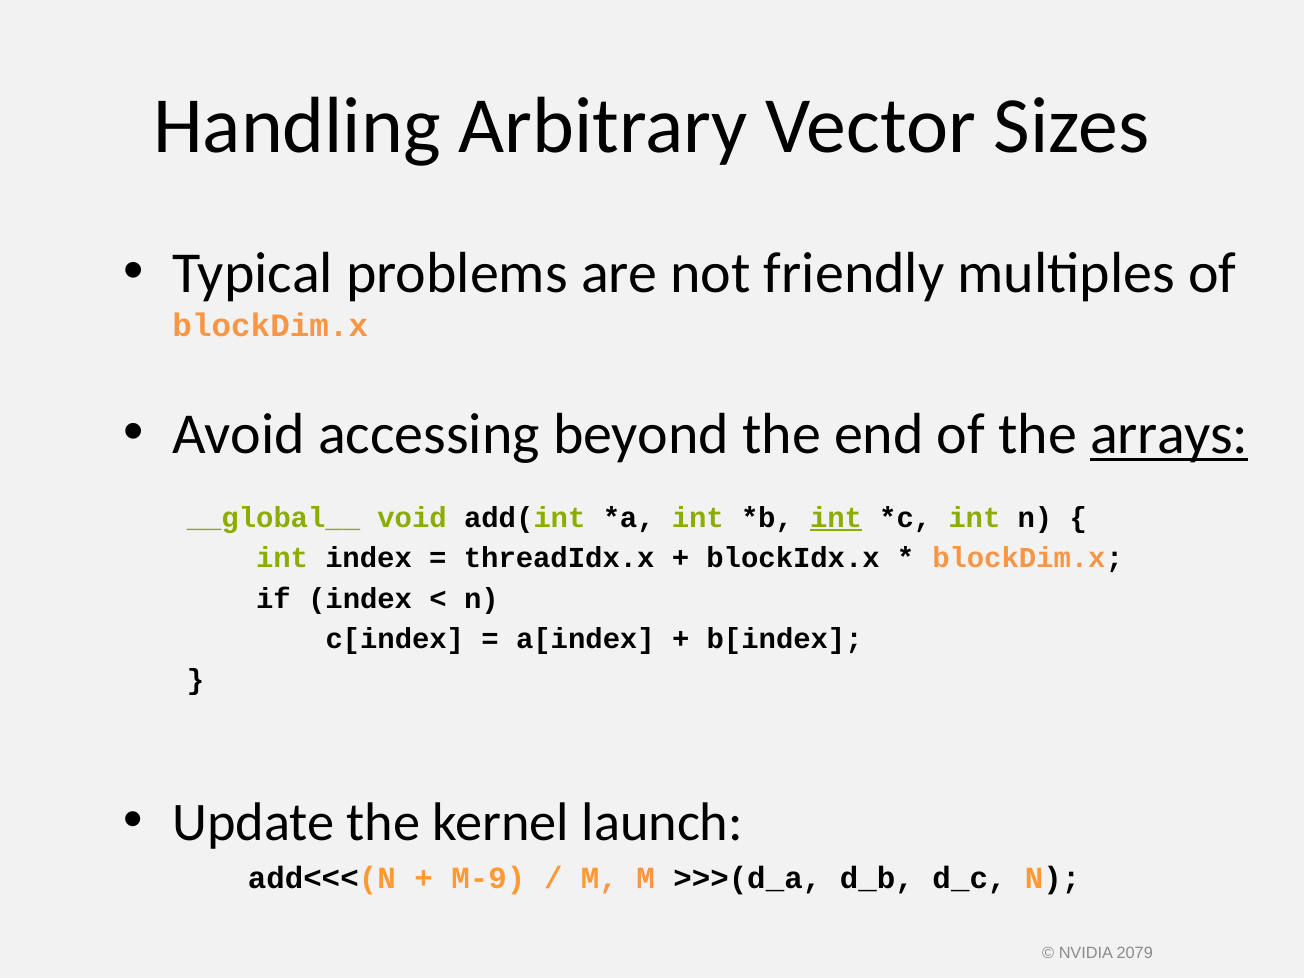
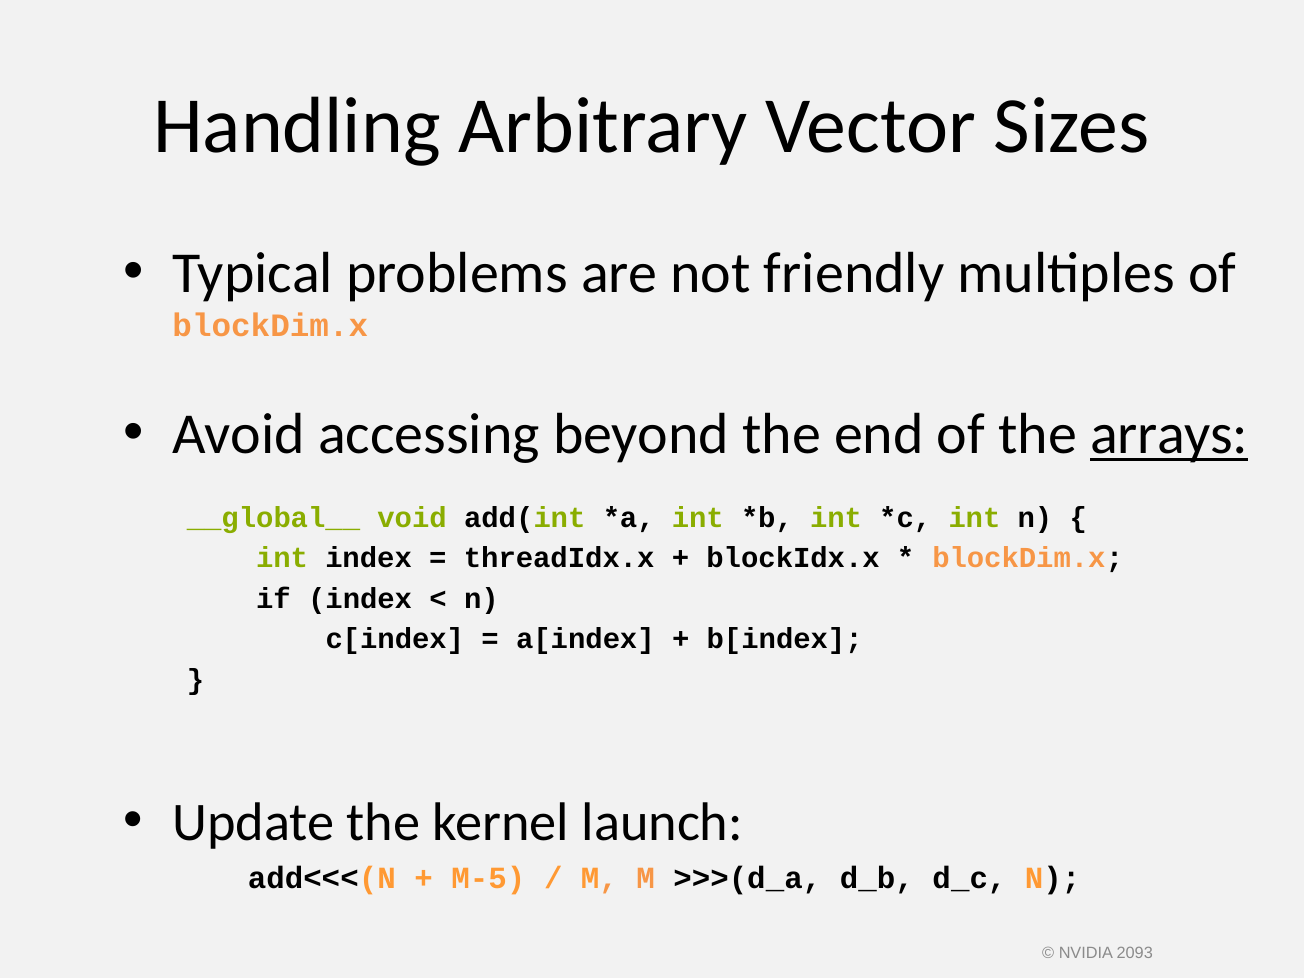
int underline: present -> none (836, 517)
M-9: M-9 -> M-5 (488, 879)
2079: 2079 -> 2093 (1135, 953)
